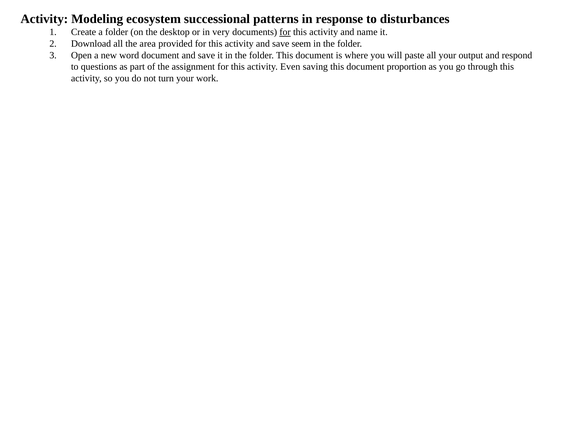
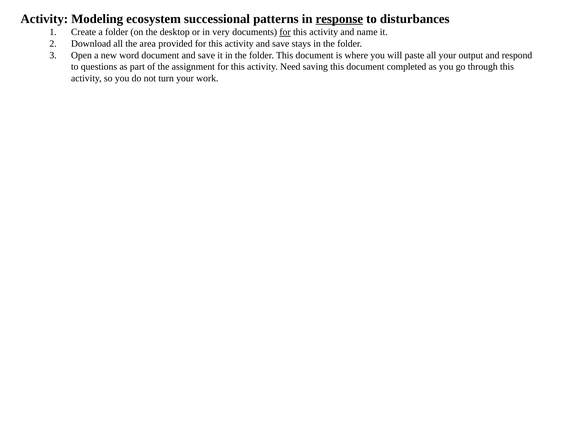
response underline: none -> present (339, 19)
seem: seem -> stays (301, 44)
Even: Even -> Need (290, 67)
proportion: proportion -> completed (407, 67)
